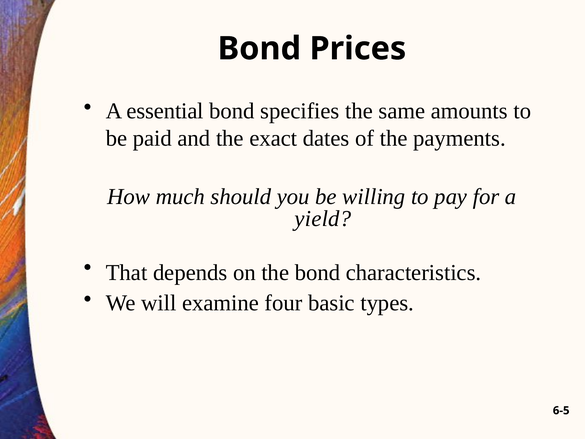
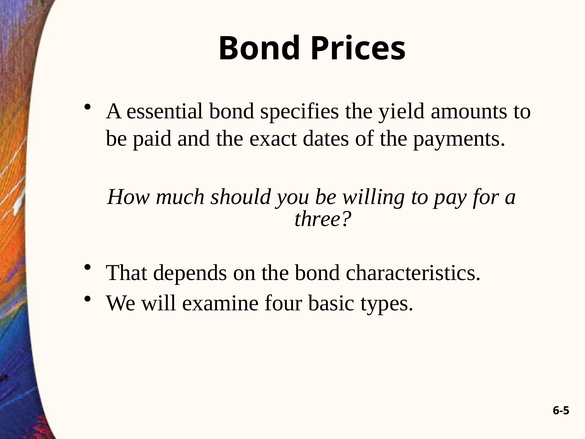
same: same -> yield (402, 111)
yield: yield -> three (323, 218)
